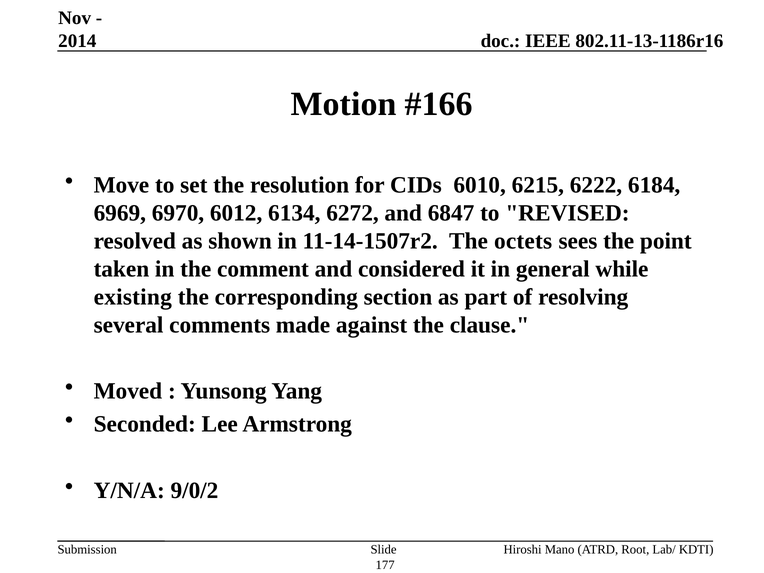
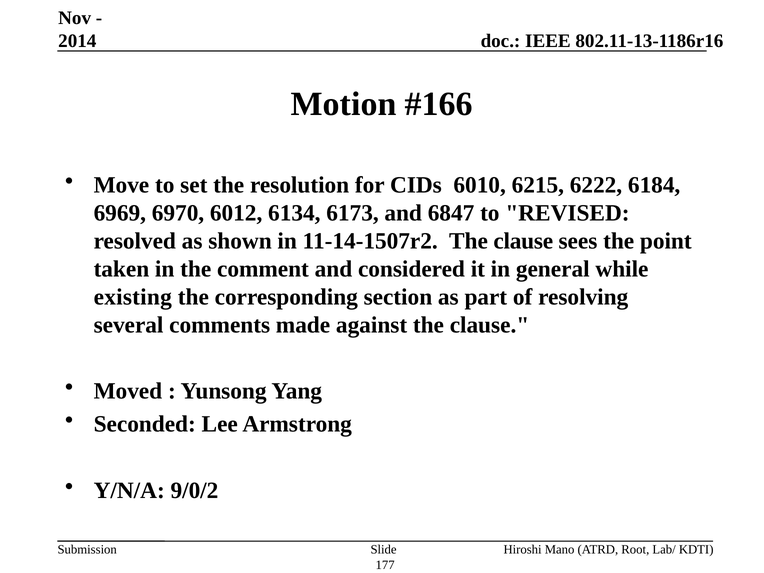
6272: 6272 -> 6173 (353, 213)
11-14-1507r2 The octets: octets -> clause (523, 241)
